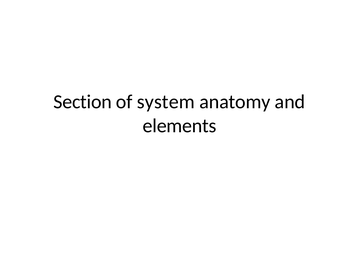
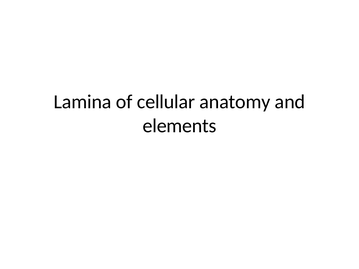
Section: Section -> Lamina (83, 102)
system: system -> cellular (166, 102)
